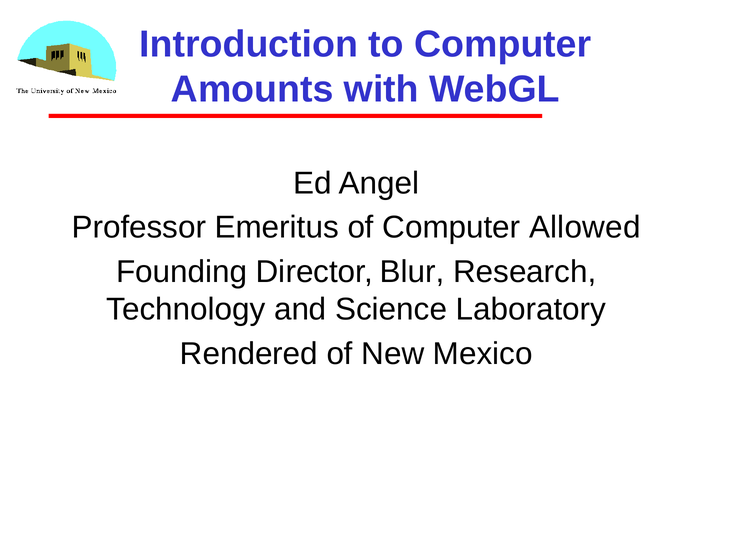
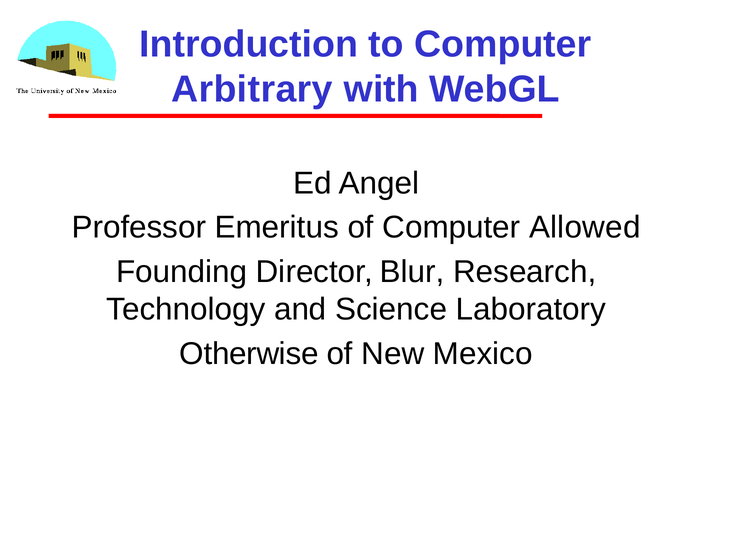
Amounts: Amounts -> Arbitrary (252, 89)
Rendered: Rendered -> Otherwise (249, 353)
